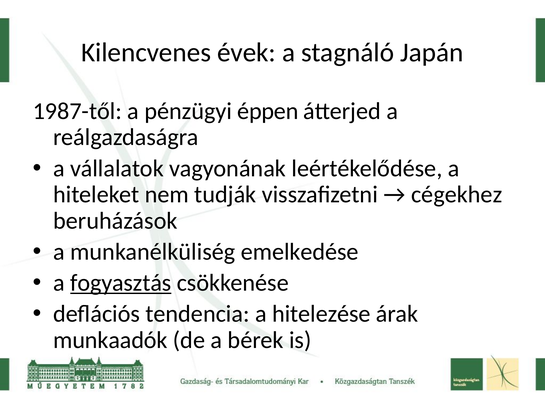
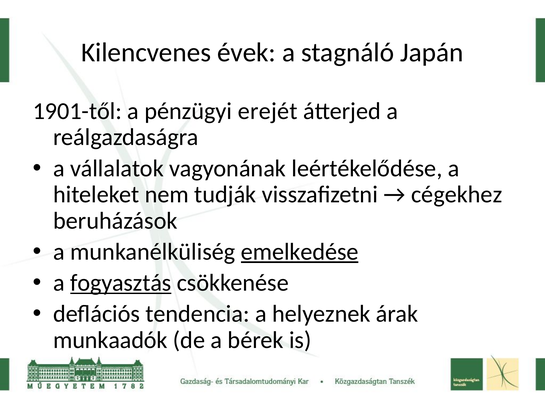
1987-től: 1987-től -> 1901-től (77, 111)
éppen: éppen -> erejét (268, 111)
emelkedése underline: none -> present (300, 252)
hitelezése: hitelezése -> helyeznek (321, 314)
